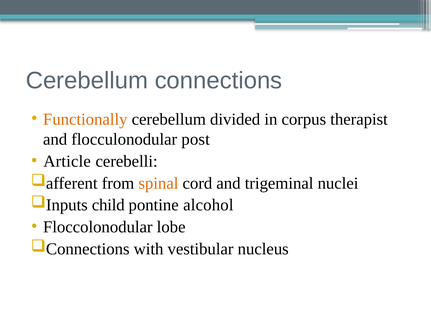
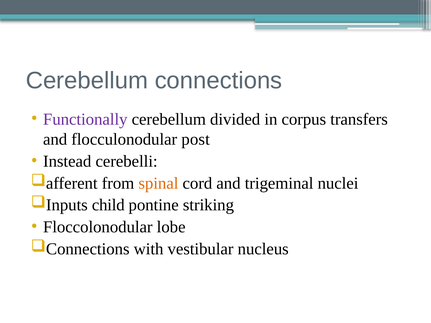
Functionally colour: orange -> purple (85, 119)
therapist: therapist -> transfers (359, 119)
Article: Article -> Instead (67, 161)
alcohol: alcohol -> striking (208, 205)
